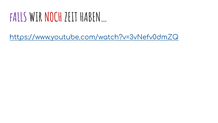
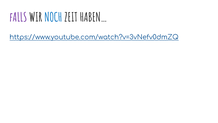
NOCH colour: red -> blue (53, 17)
